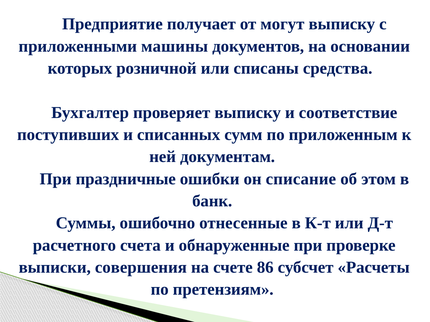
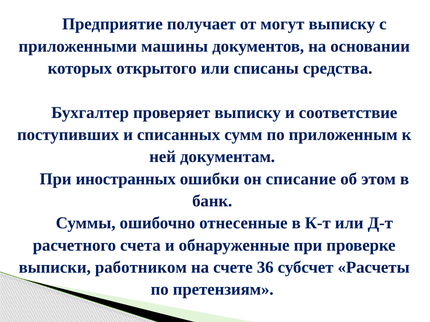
розничной: розничной -> открытого (156, 68)
праздничные: праздничные -> иностранных (126, 179)
совершения: совершения -> работником (141, 268)
86: 86 -> 36 (265, 268)
